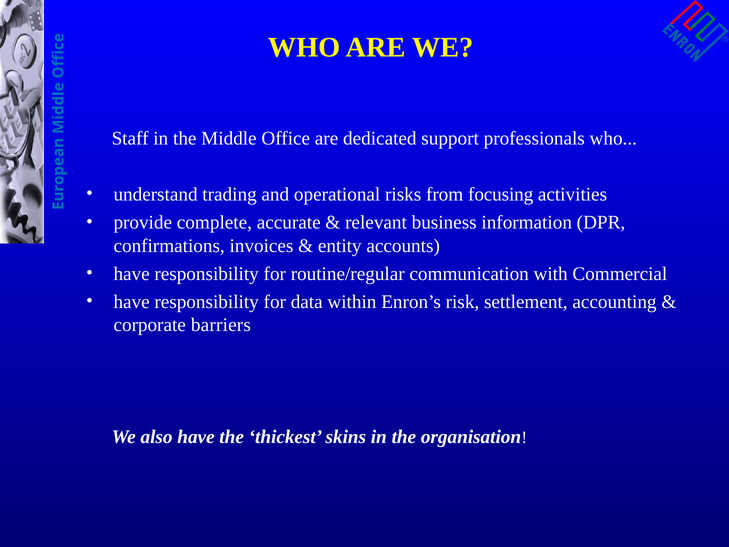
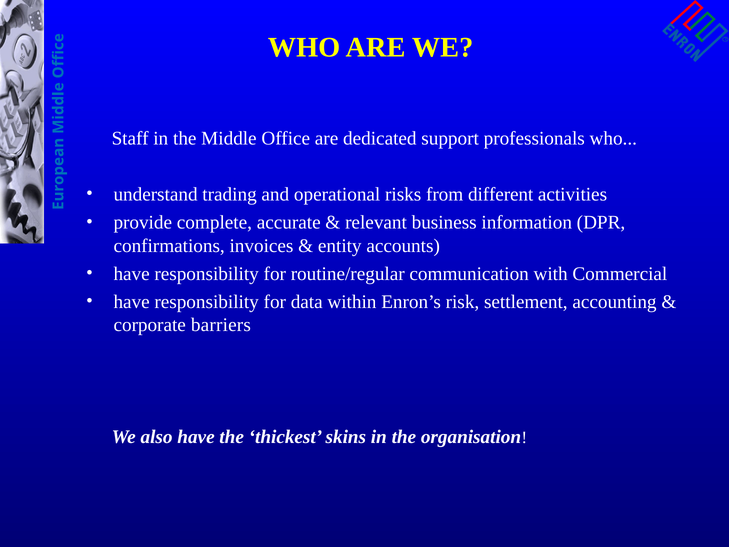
focusing: focusing -> different (501, 194)
